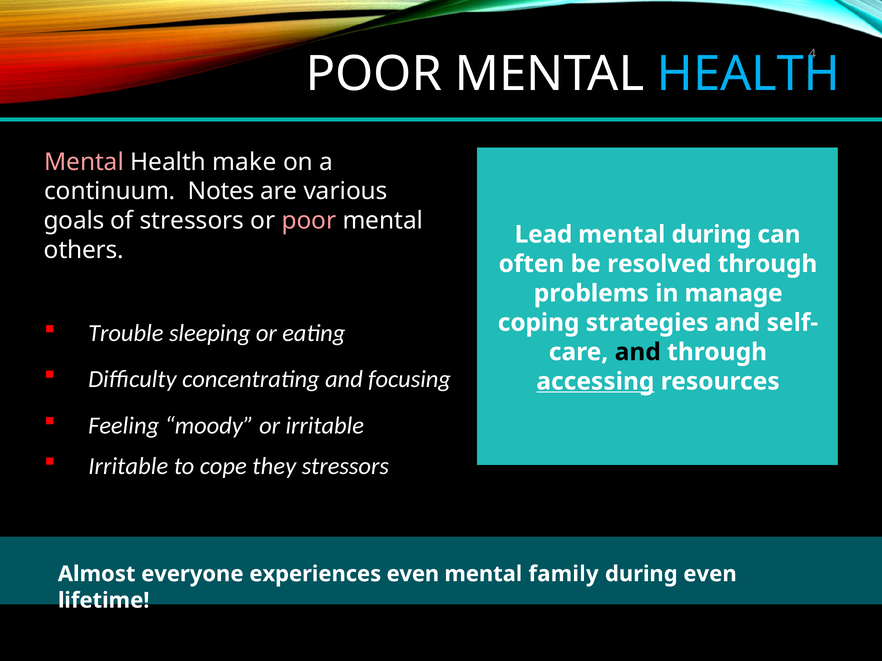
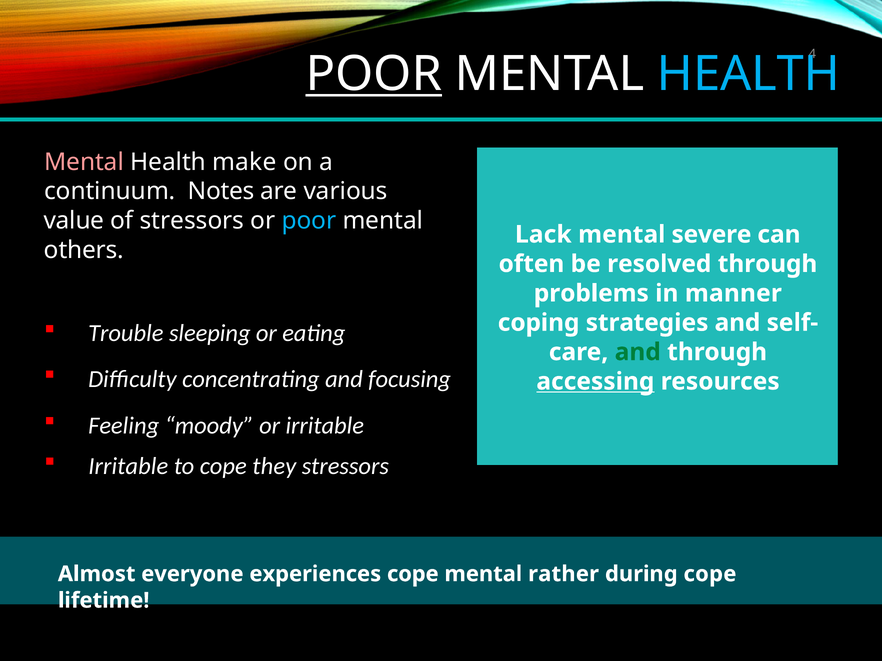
POOR underline: none -> present (374, 74)
goals: goals -> value (74, 221)
poor colour: pink -> light blue (309, 221)
Lead: Lead -> Lack (543, 235)
mental during: during -> severe (711, 235)
manage: manage -> manner (733, 294)
and colour: black -> green (638, 352)
experiences even: even -> cope (413, 574)
family: family -> rather (564, 574)
during even: even -> cope (710, 574)
